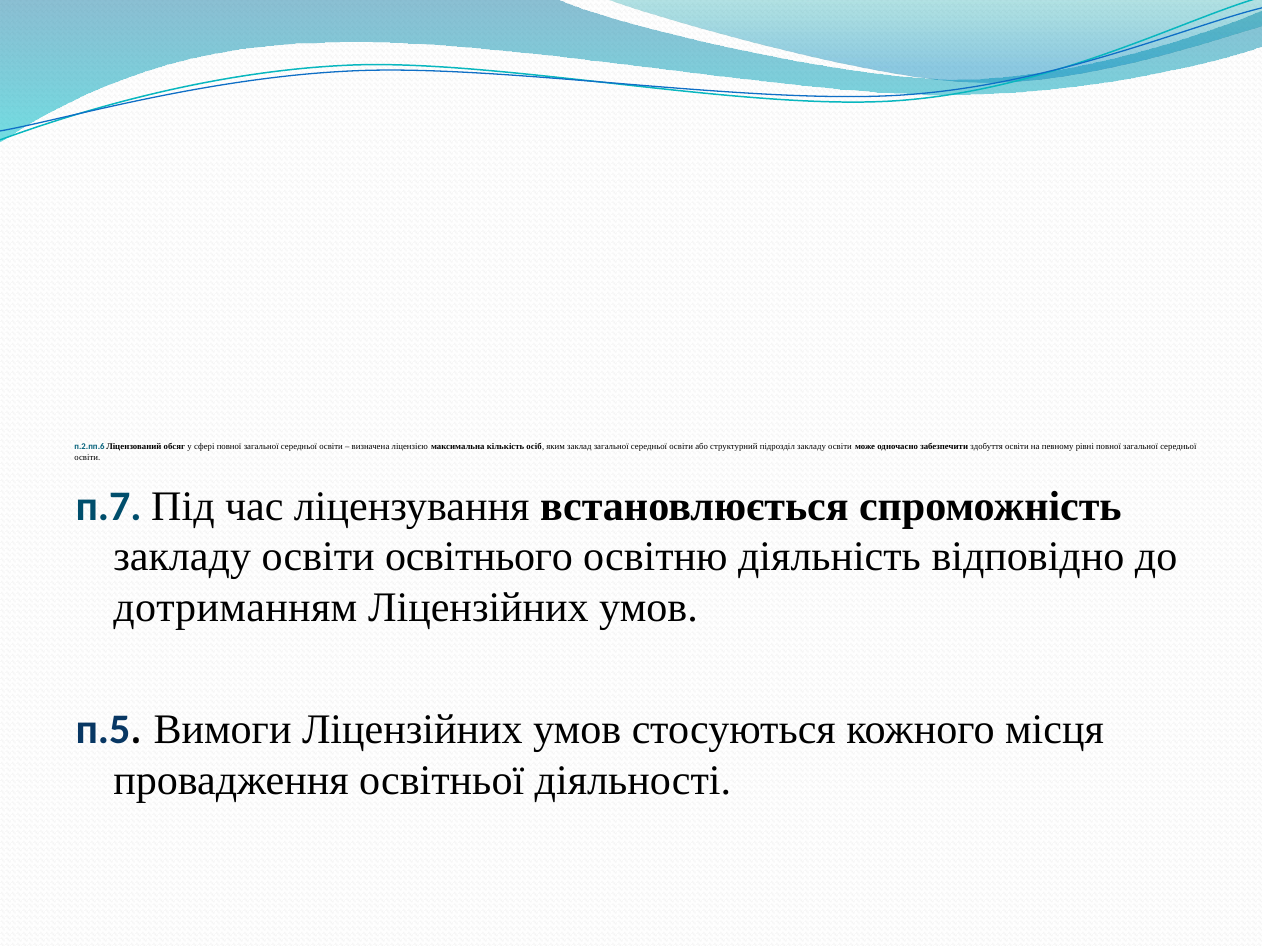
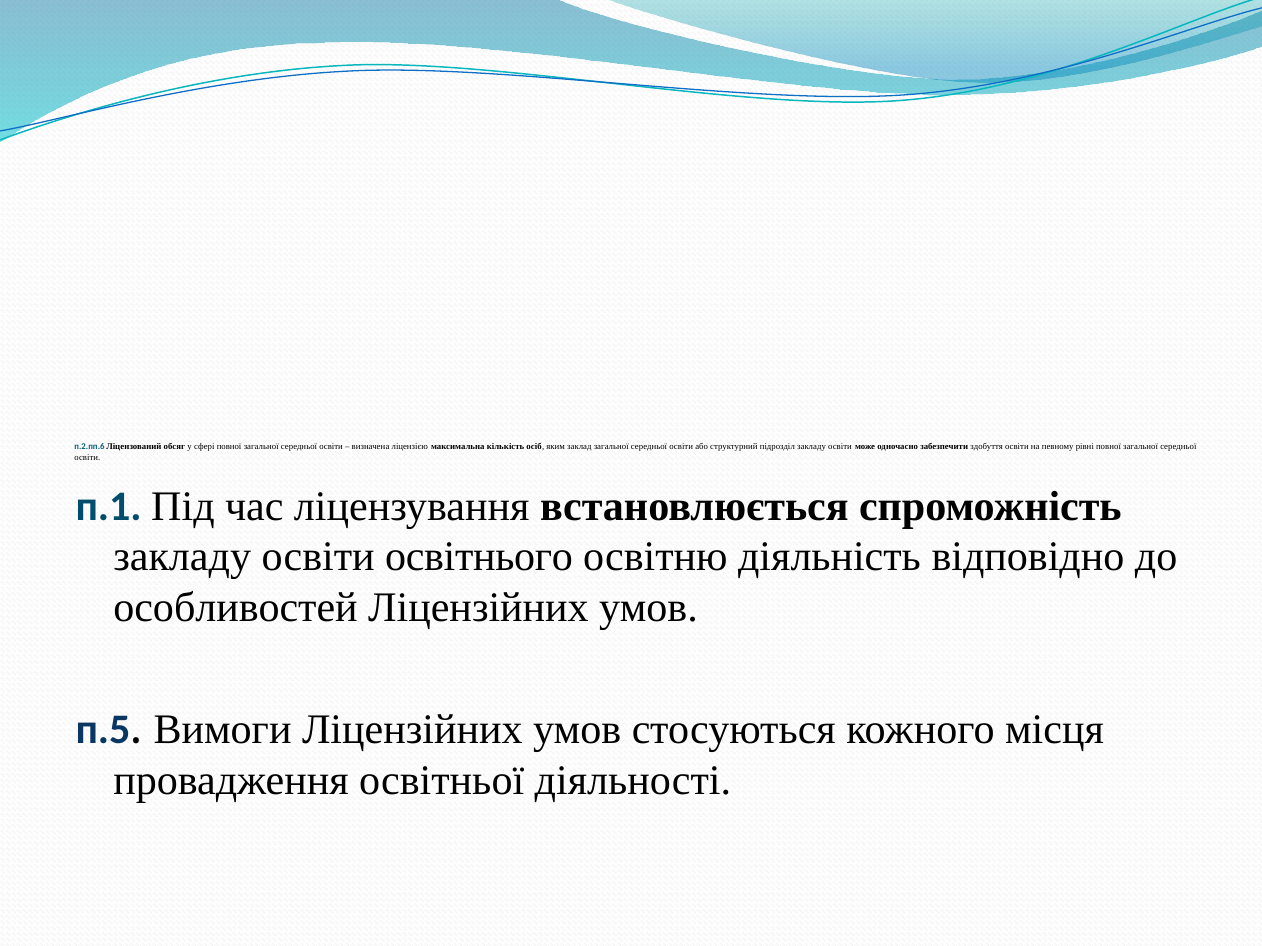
п.7: п.7 -> п.1 (109, 507)
дотриманням: дотриманням -> особливостей (236, 608)
